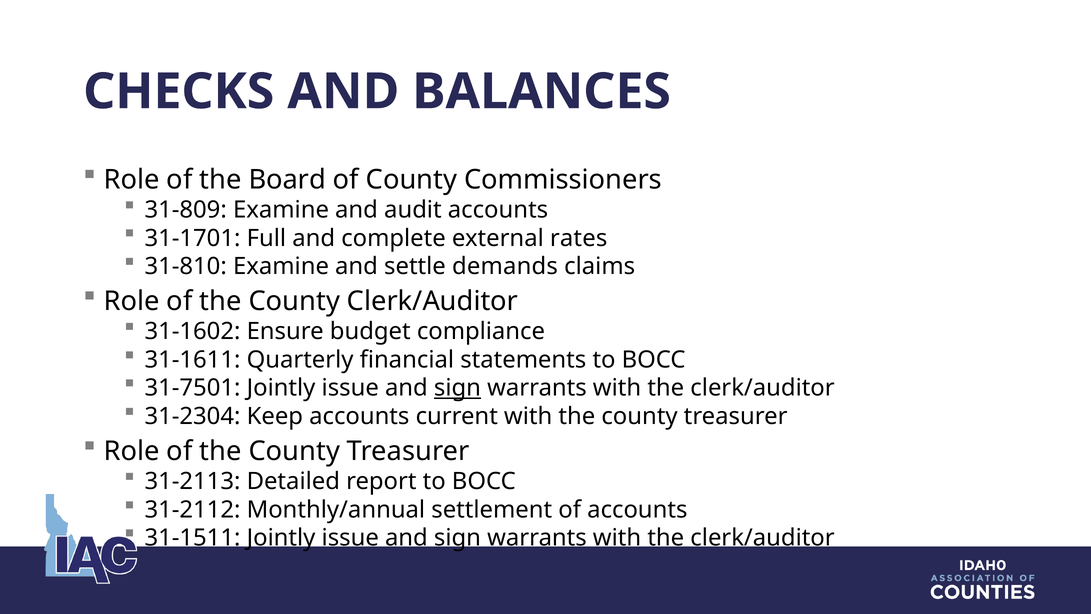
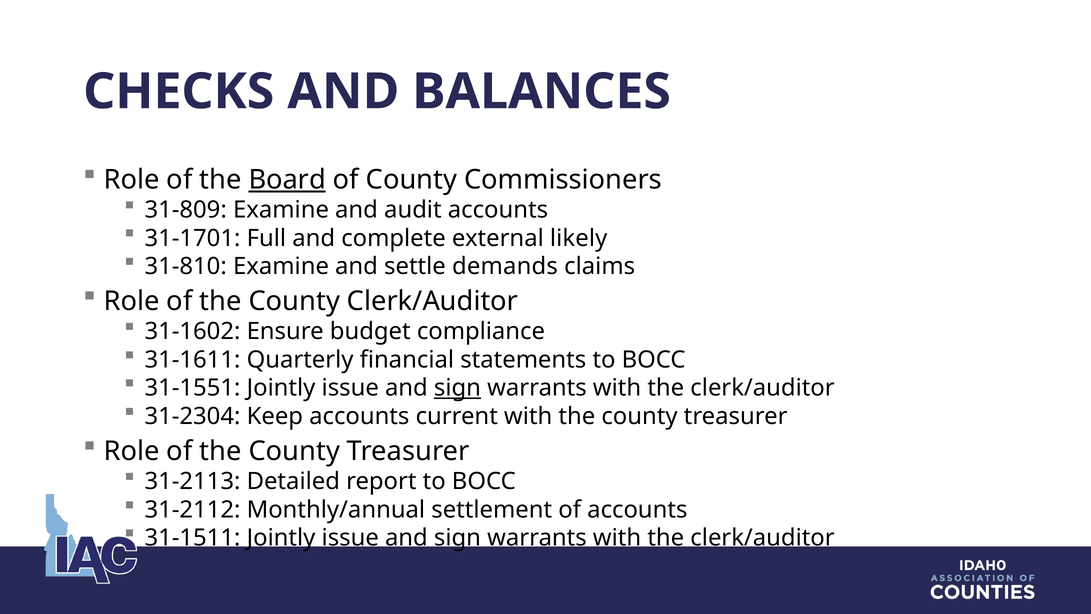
Board underline: none -> present (287, 180)
rates: rates -> likely (579, 238)
31-7501: 31-7501 -> 31-1551 (192, 388)
